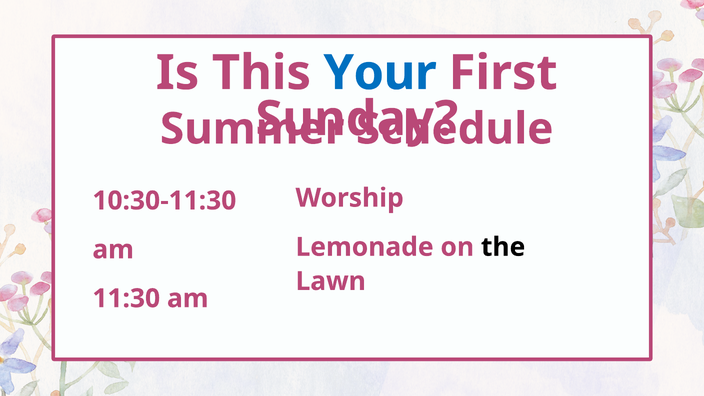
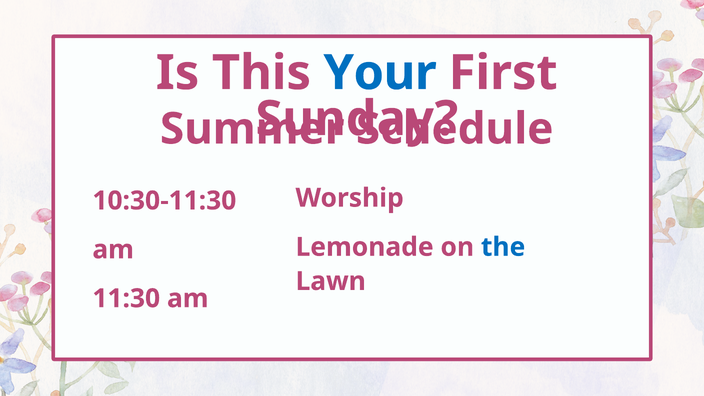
the colour: black -> blue (503, 247)
